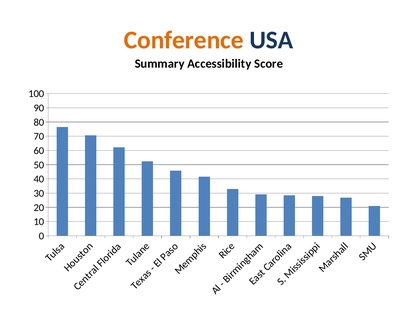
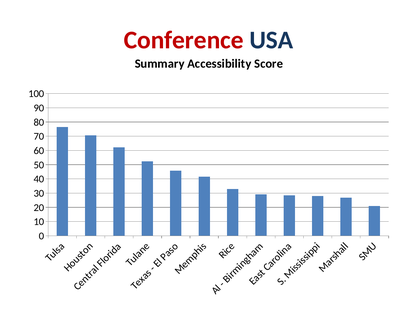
Conference colour: orange -> red (184, 40)
